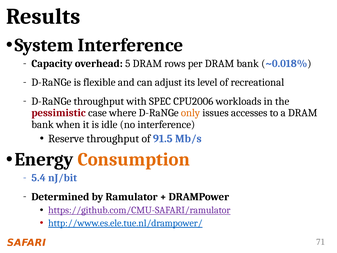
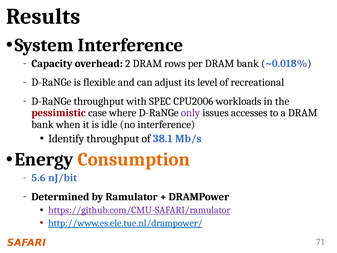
5: 5 -> 2 (128, 64)
only colour: orange -> purple (190, 113)
Reserve: Reserve -> Identify (66, 139)
91.5: 91.5 -> 38.1 (163, 139)
5.4: 5.4 -> 5.6 (39, 178)
